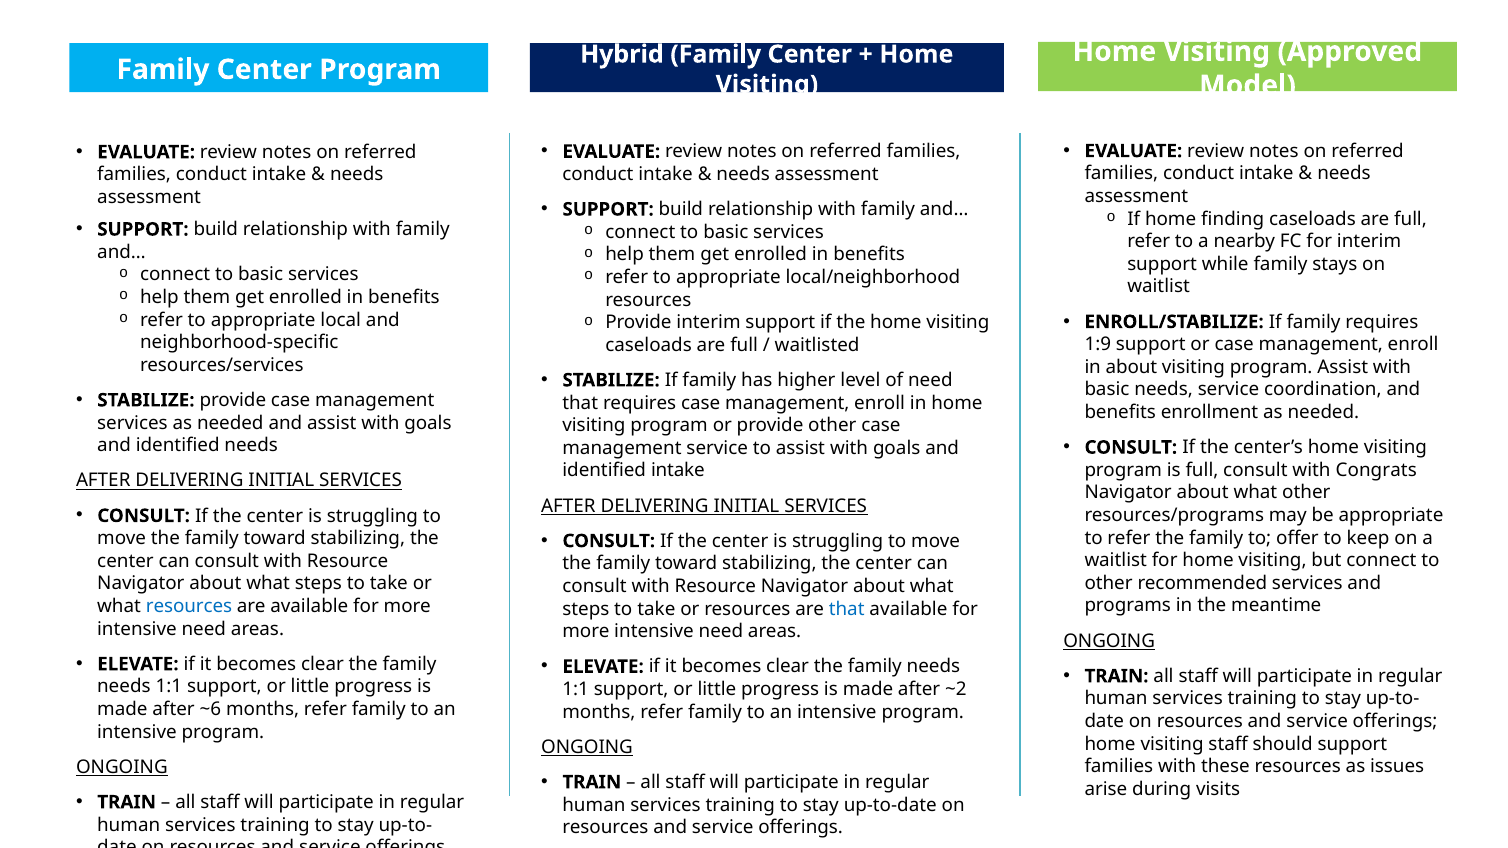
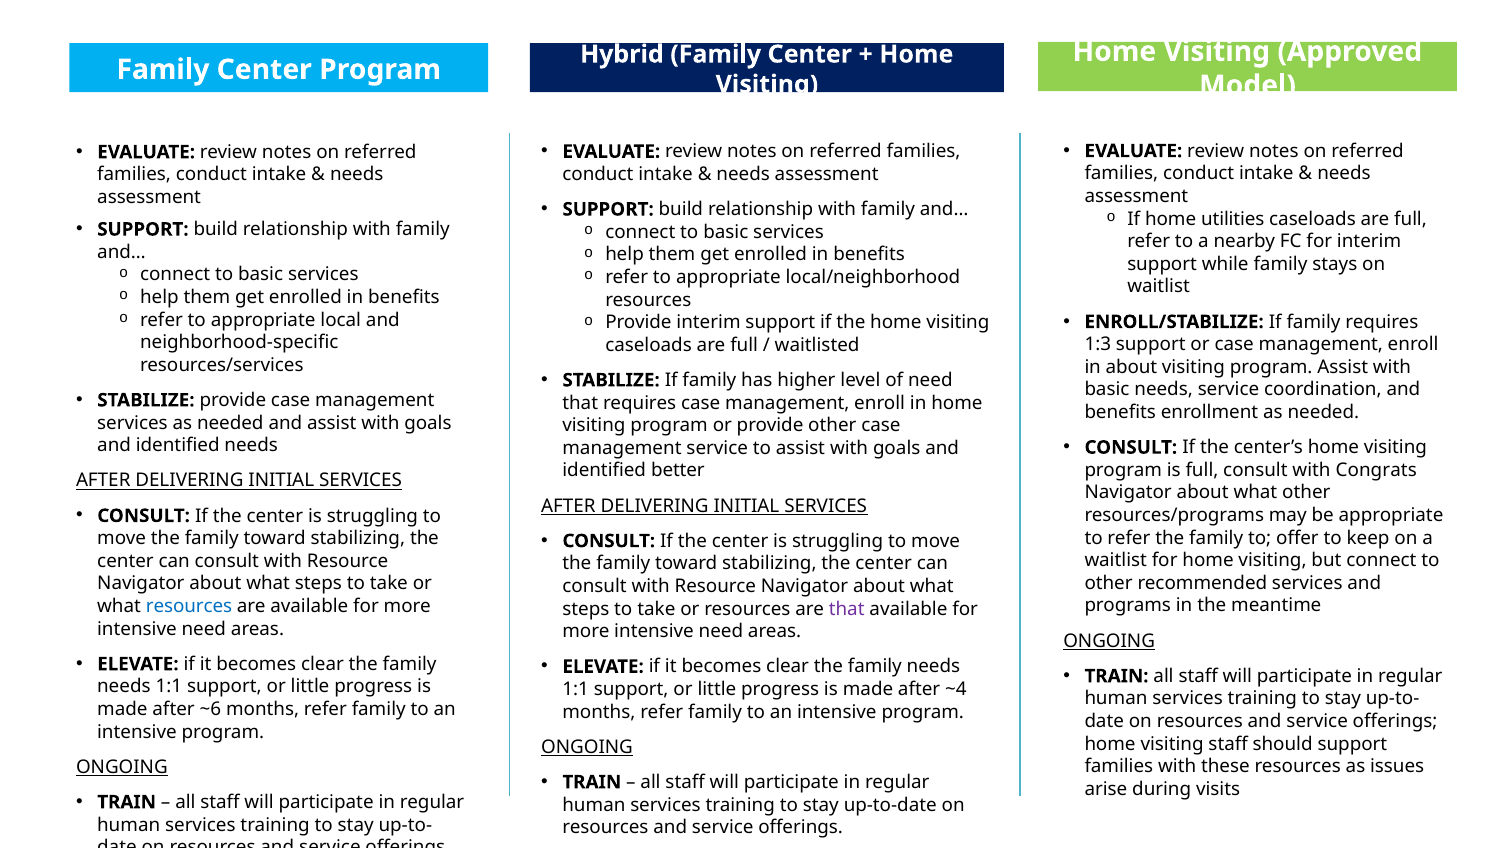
finding: finding -> utilities (1233, 219)
1:9: 1:9 -> 1:3 (1098, 345)
identified intake: intake -> better (678, 471)
that colour: blue -> purple (847, 609)
~2: ~2 -> ~4 (956, 689)
